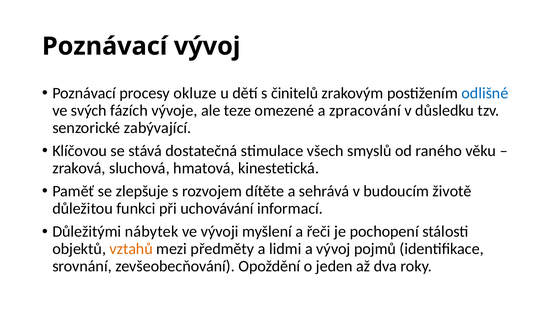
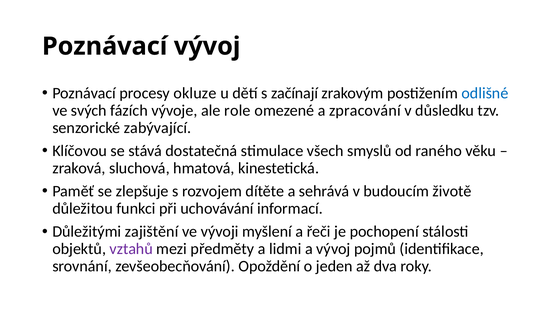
činitelů: činitelů -> začínají (295, 93)
teze: teze -> role (237, 110)
nábytek: nábytek -> zajištění (152, 232)
vztahů colour: orange -> purple (131, 249)
